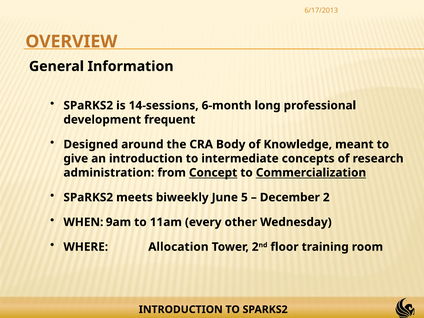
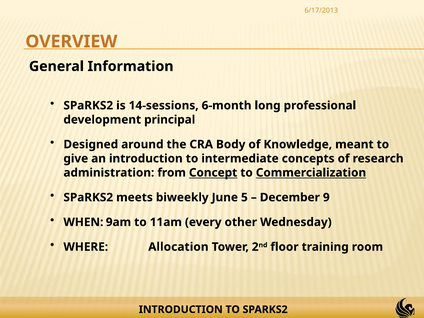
frequent: frequent -> principal (170, 120)
2: 2 -> 9 (326, 197)
